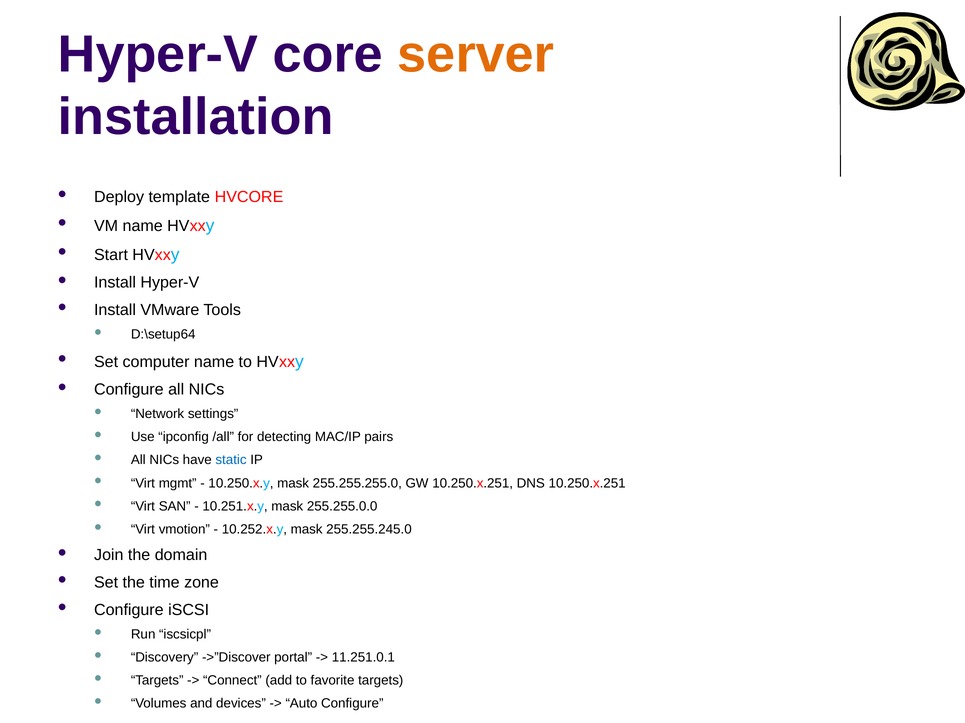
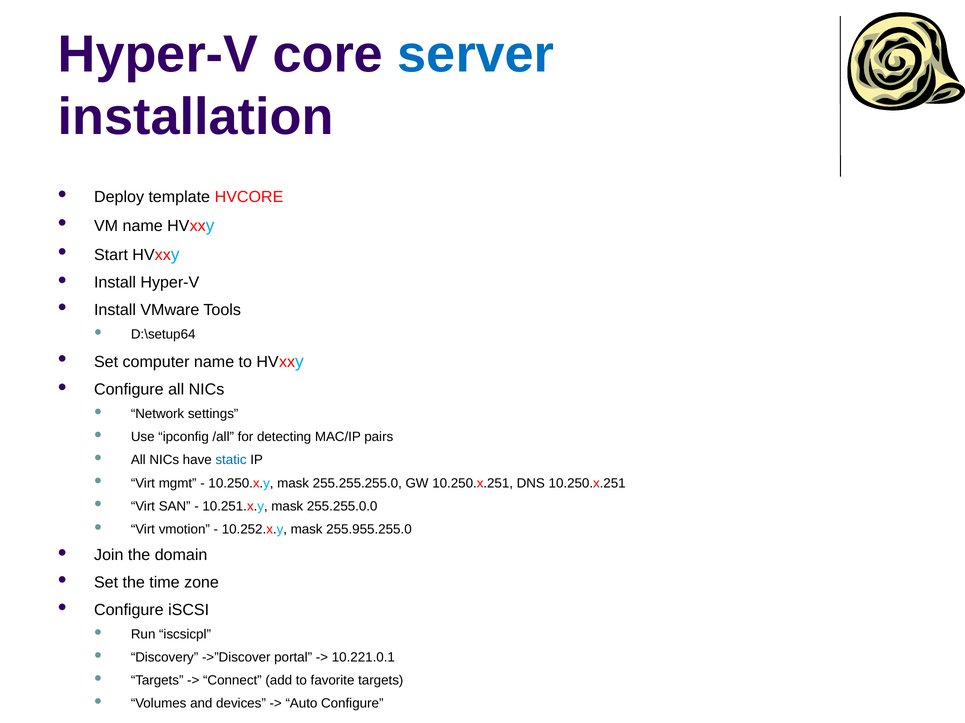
server colour: orange -> blue (476, 54)
255.255.245.0: 255.255.245.0 -> 255.955.255.0 (369, 530)
11.251.0.1: 11.251.0.1 -> 10.221.0.1 (363, 658)
